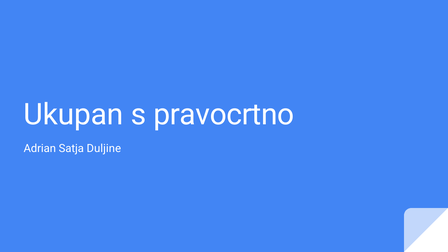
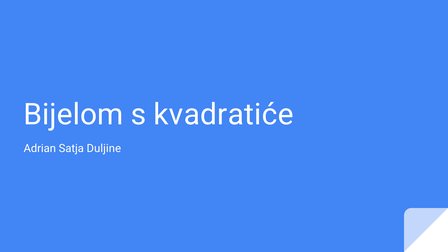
Ukupan: Ukupan -> Bijelom (73, 115)
pravocrtno: pravocrtno -> kvadratiće (224, 115)
